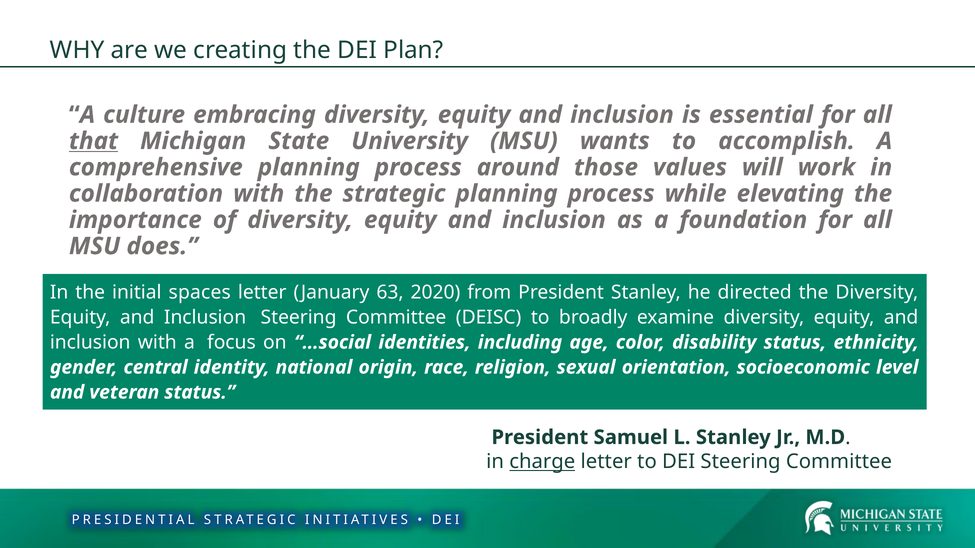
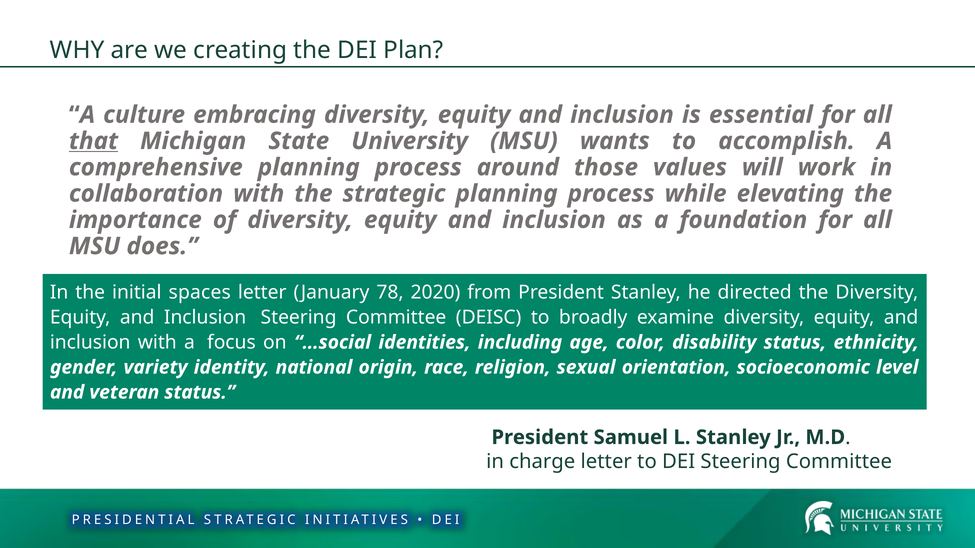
63: 63 -> 78 (390, 293)
central: central -> variety (156, 368)
charge underline: present -> none (542, 462)
